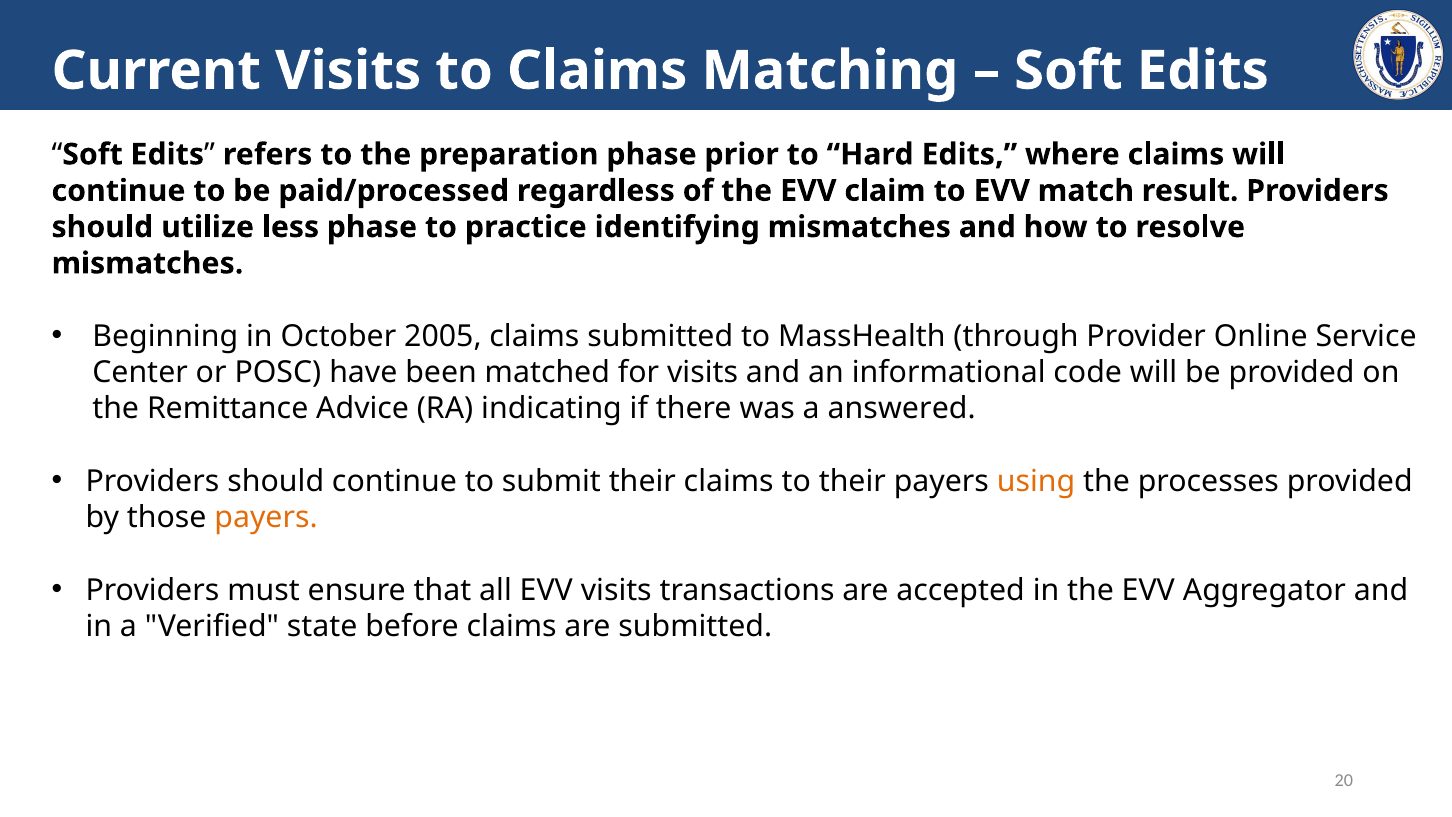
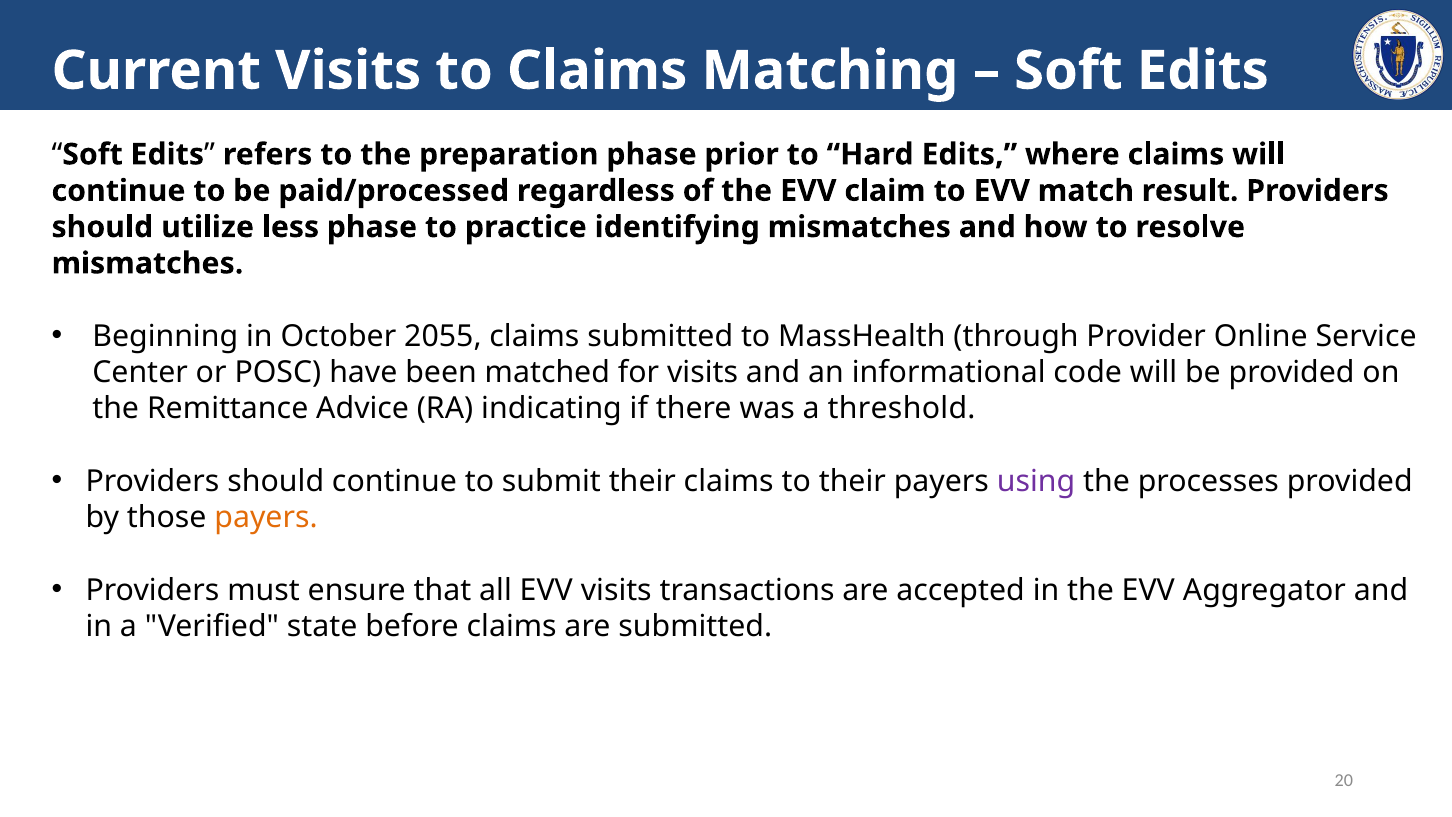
2005: 2005 -> 2055 (443, 336)
answered: answered -> threshold (902, 409)
using colour: orange -> purple (1036, 481)
